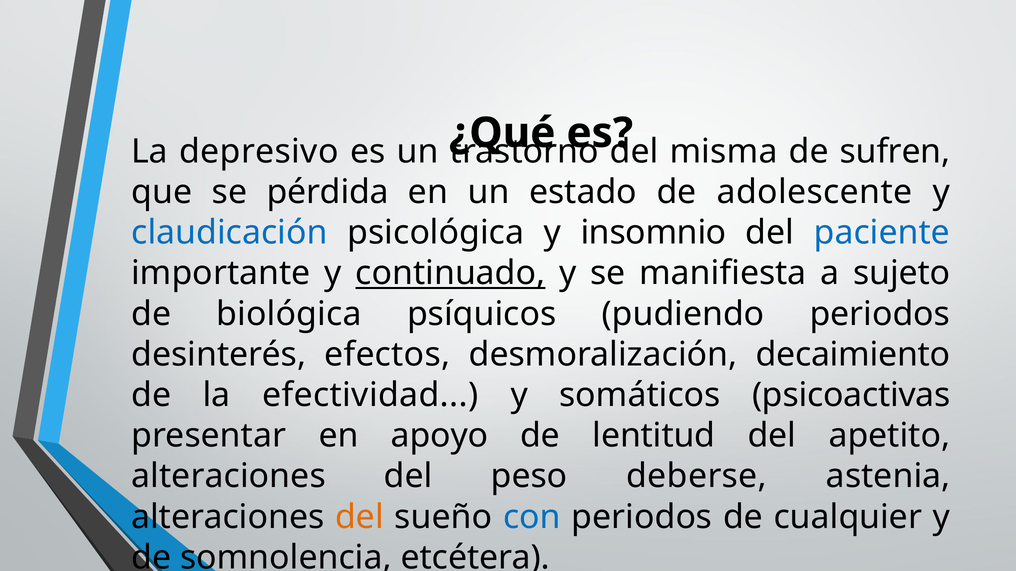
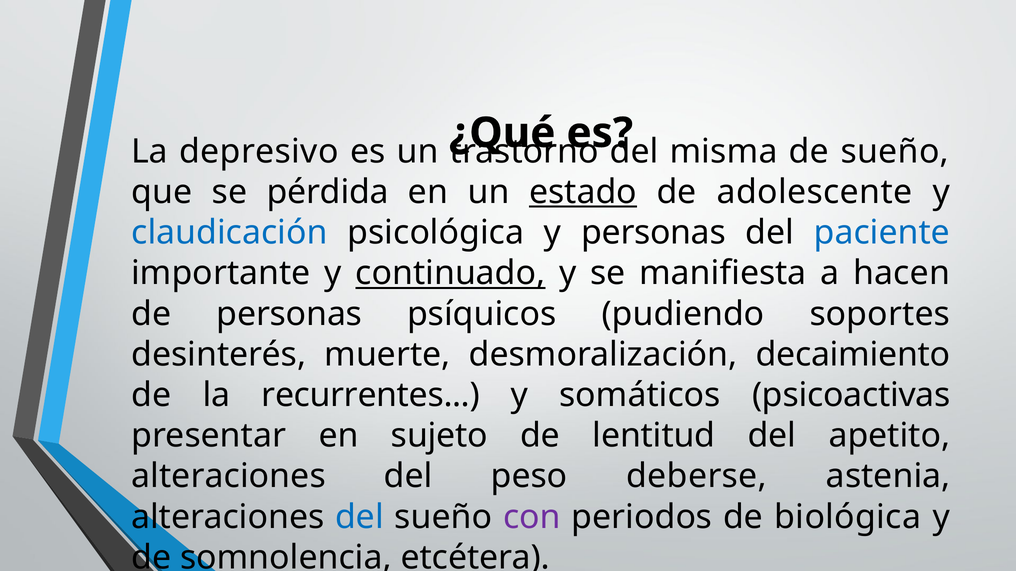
de sufren: sufren -> sueño (895, 152)
estado underline: none -> present (583, 192)
y insomnio: insomnio -> personas (654, 233)
sujeto: sujeto -> hacen (902, 273)
de biológica: biológica -> personas (289, 314)
pudiendo periodos: periodos -> soportes (880, 314)
efectos: efectos -> muerte (387, 355)
efectividad: efectividad -> recurrentes (371, 395)
apoyo: apoyo -> sujeto (439, 436)
del colour: orange -> blue (359, 517)
con colour: blue -> purple (532, 517)
cualquier: cualquier -> biológica (848, 517)
